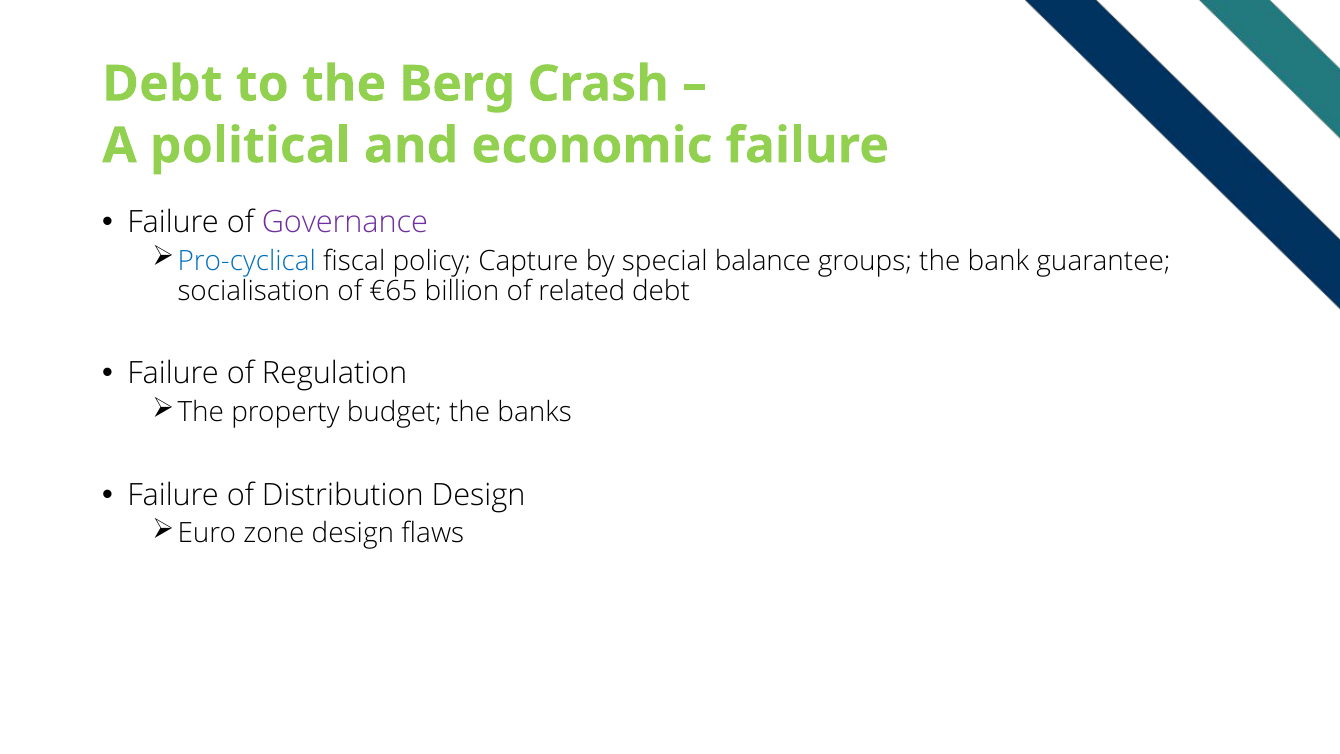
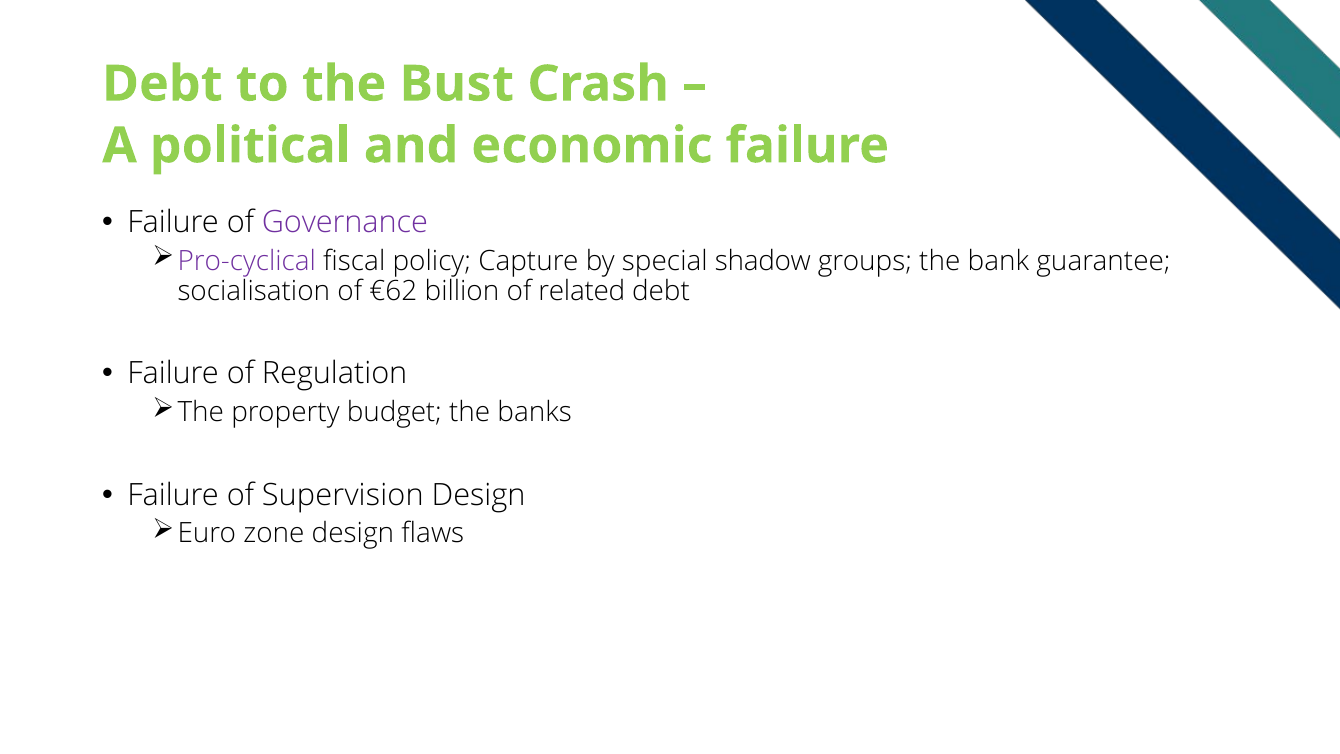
Berg: Berg -> Bust (457, 84)
Pro-cyclical colour: blue -> purple (247, 261)
balance: balance -> shadow (763, 261)
€65: €65 -> €62 (393, 291)
Distribution: Distribution -> Supervision (343, 495)
